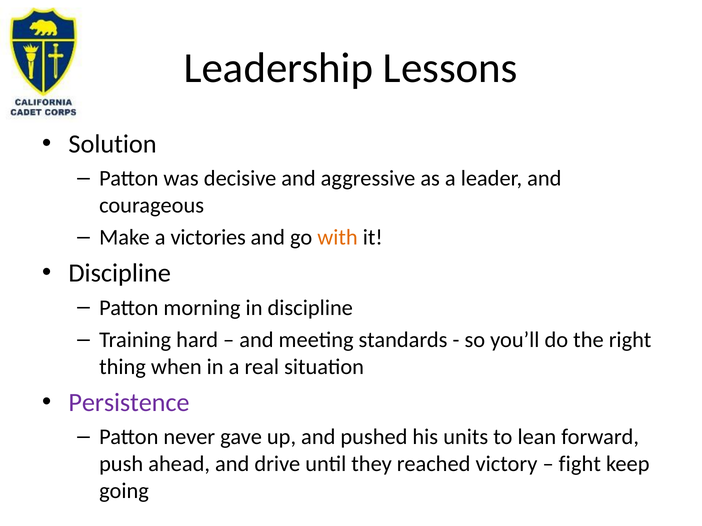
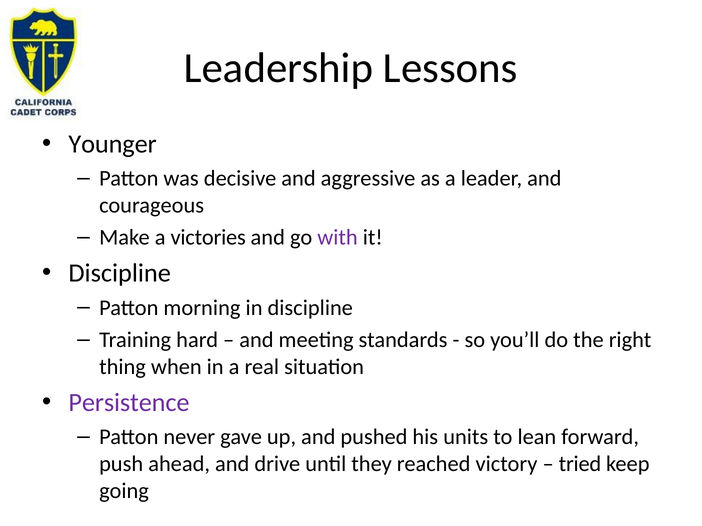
Solution: Solution -> Younger (113, 144)
with colour: orange -> purple (337, 238)
fight: fight -> tried (580, 464)
